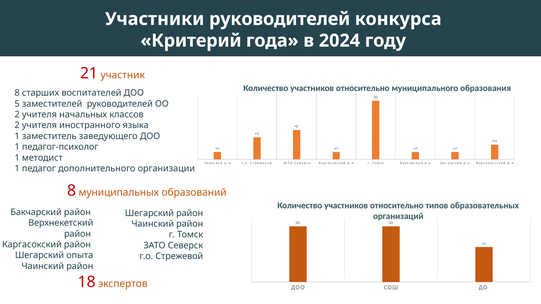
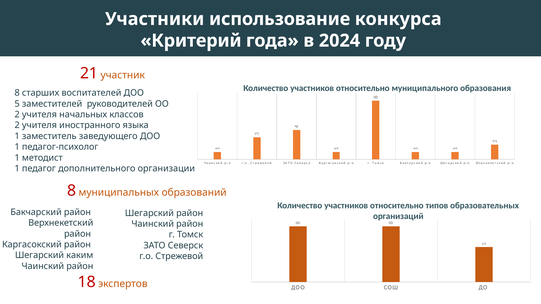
Участники руководителей: руководителей -> использование (280, 19)
опыта: опыта -> каким (80, 256)
